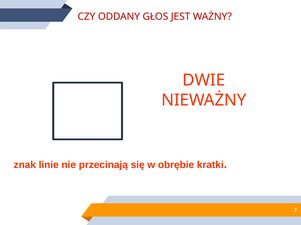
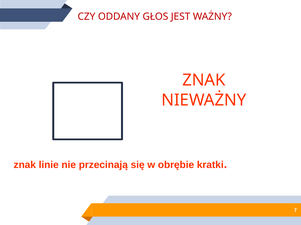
DWIE: DWIE -> ZNAK (204, 81)
